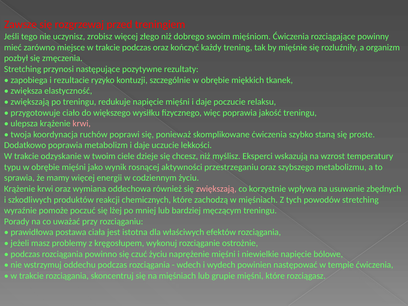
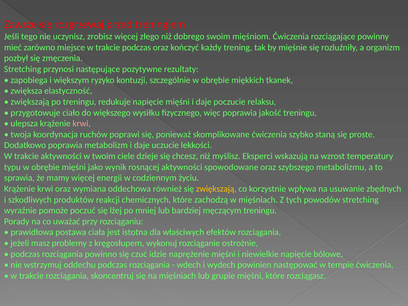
rezultacie: rezultacie -> większym (71, 80)
trakcie odzyskanie: odzyskanie -> aktywności (61, 156)
przestrzeganiu: przestrzeganiu -> spowodowane (231, 167)
zwiększają colour: pink -> yellow (216, 189)
czuć życiu: życiu -> idzie (158, 254)
